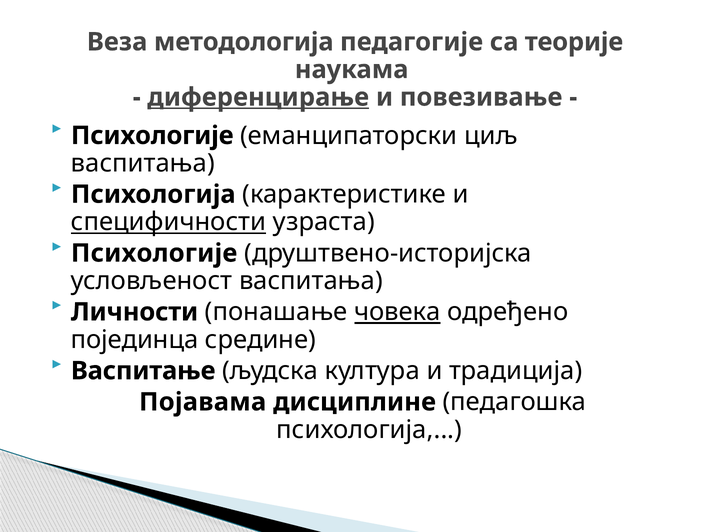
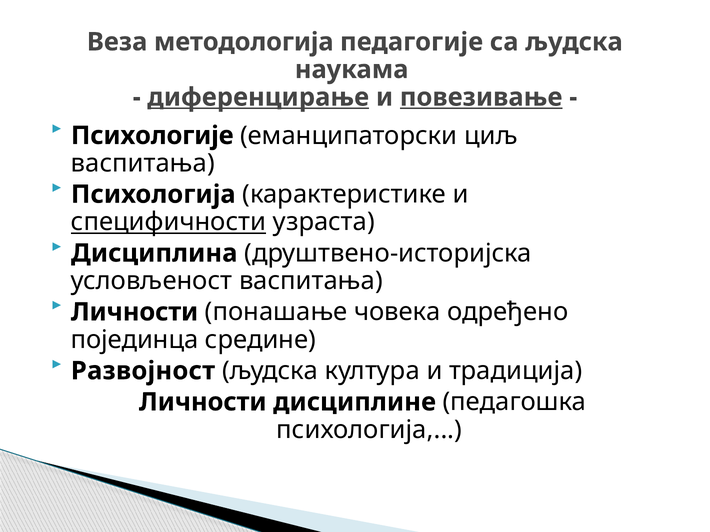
са теорије: теорије -> људска (574, 42)
повезивање underline: none -> present (481, 97)
Психологије: Психологије -> Дисциплина (154, 253)
човека underline: present -> none (397, 312)
Васпитање: Васпитање -> Развојност (143, 371)
Појавама: Појавама -> Личности (203, 402)
